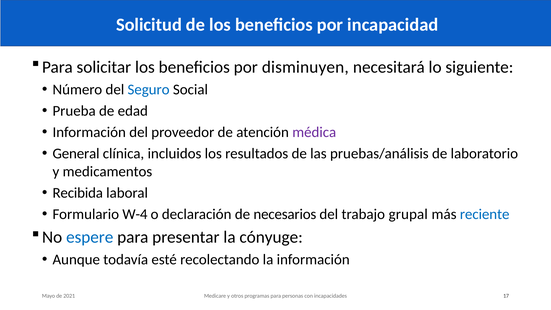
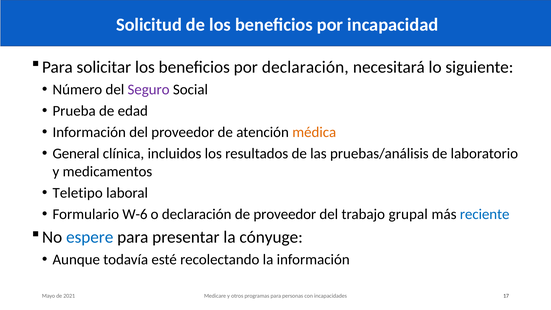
por disminuyen: disminuyen -> declaración (305, 67)
Seguro colour: blue -> purple (149, 90)
médica colour: purple -> orange (314, 132)
Recibida: Recibida -> Teletipo (78, 193)
W-4: W-4 -> W-6 (135, 214)
de necesarios: necesarios -> proveedor (285, 214)
